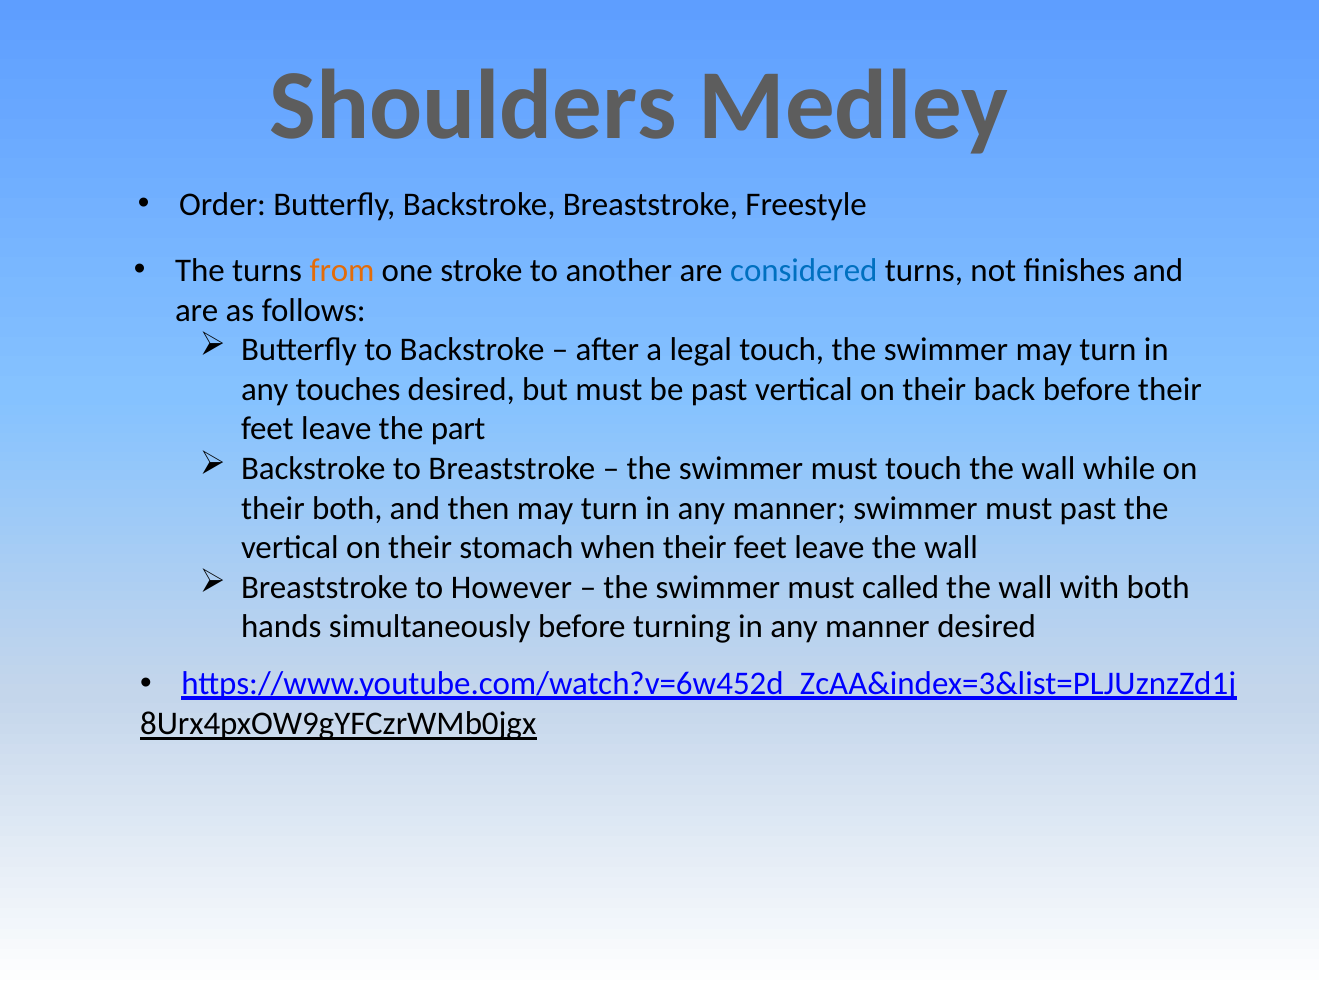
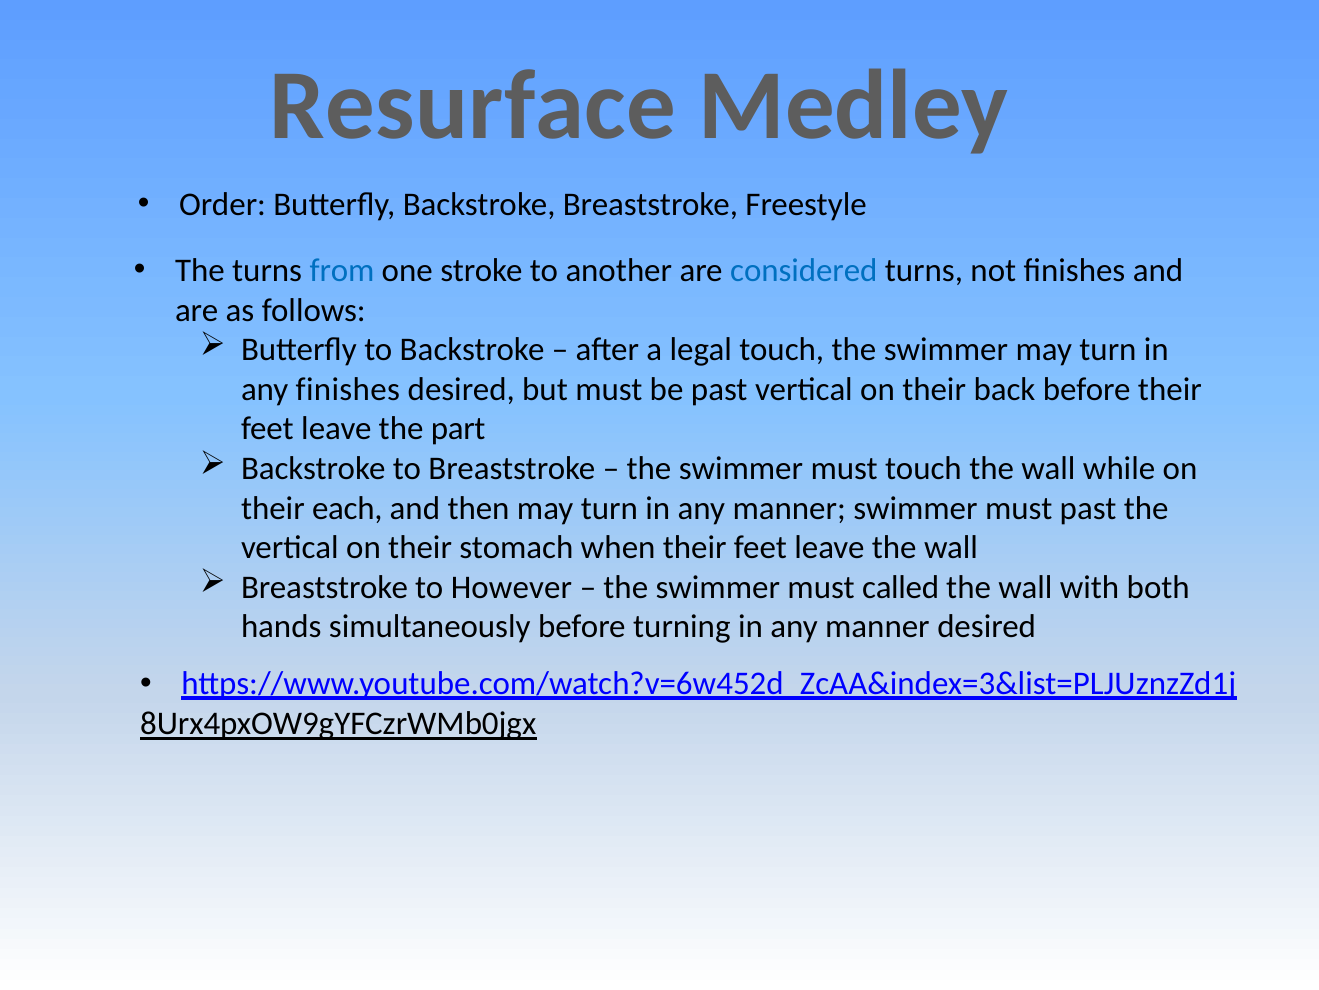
Shoulders: Shoulders -> Resurface (473, 106)
from colour: orange -> blue (342, 270)
any touches: touches -> finishes (348, 389)
their both: both -> each (347, 508)
